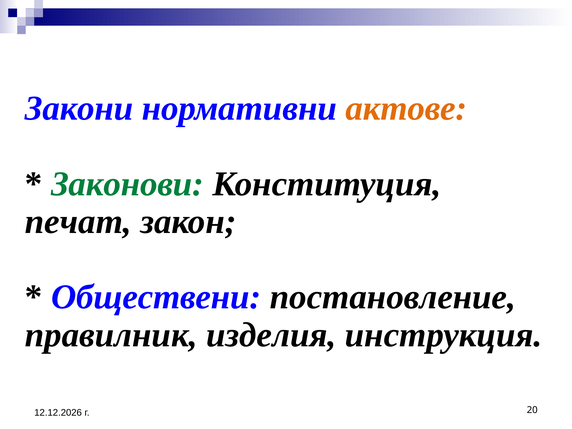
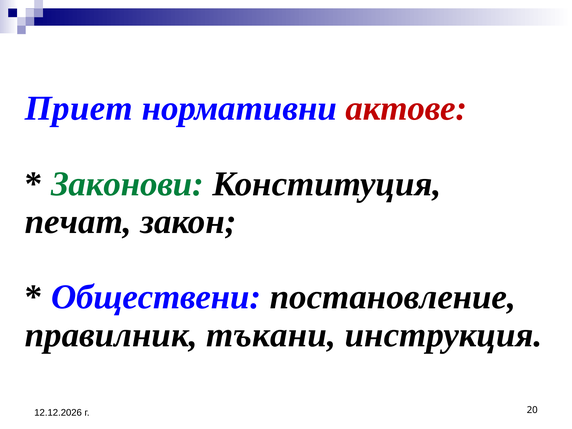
Закони: Закони -> Приет (79, 108)
актове colour: orange -> red (406, 108)
изделия: изделия -> тъкани (271, 335)
